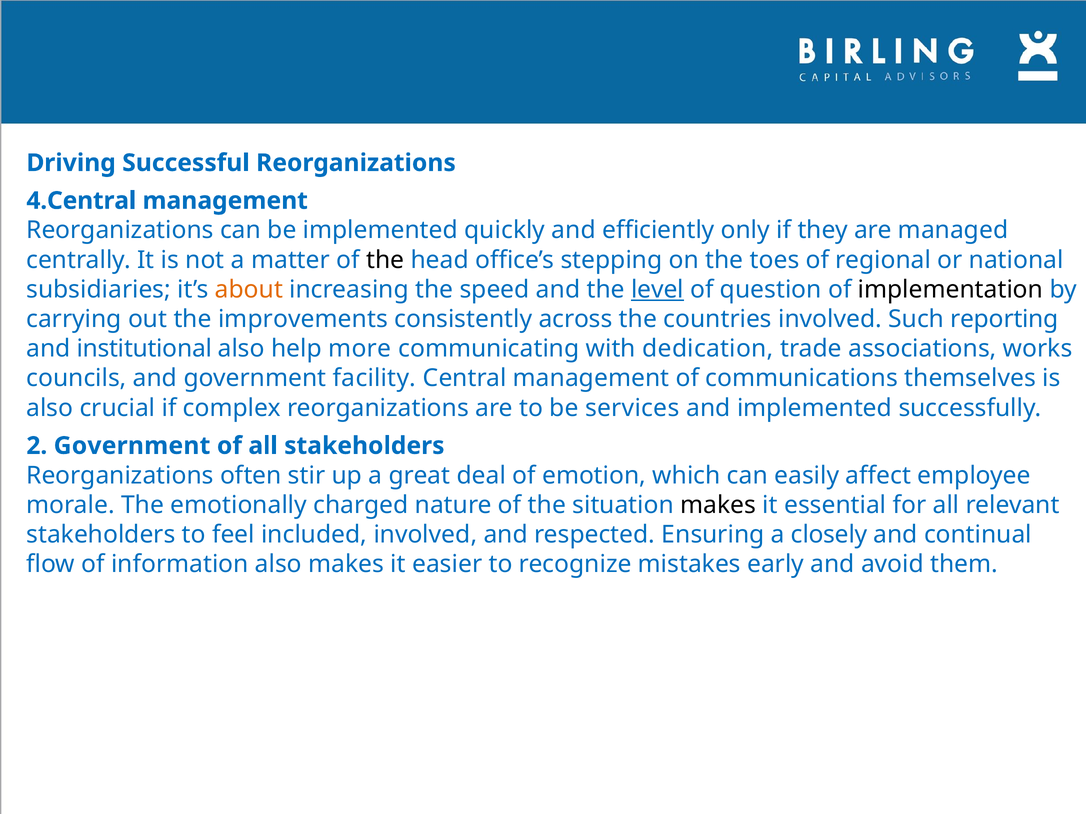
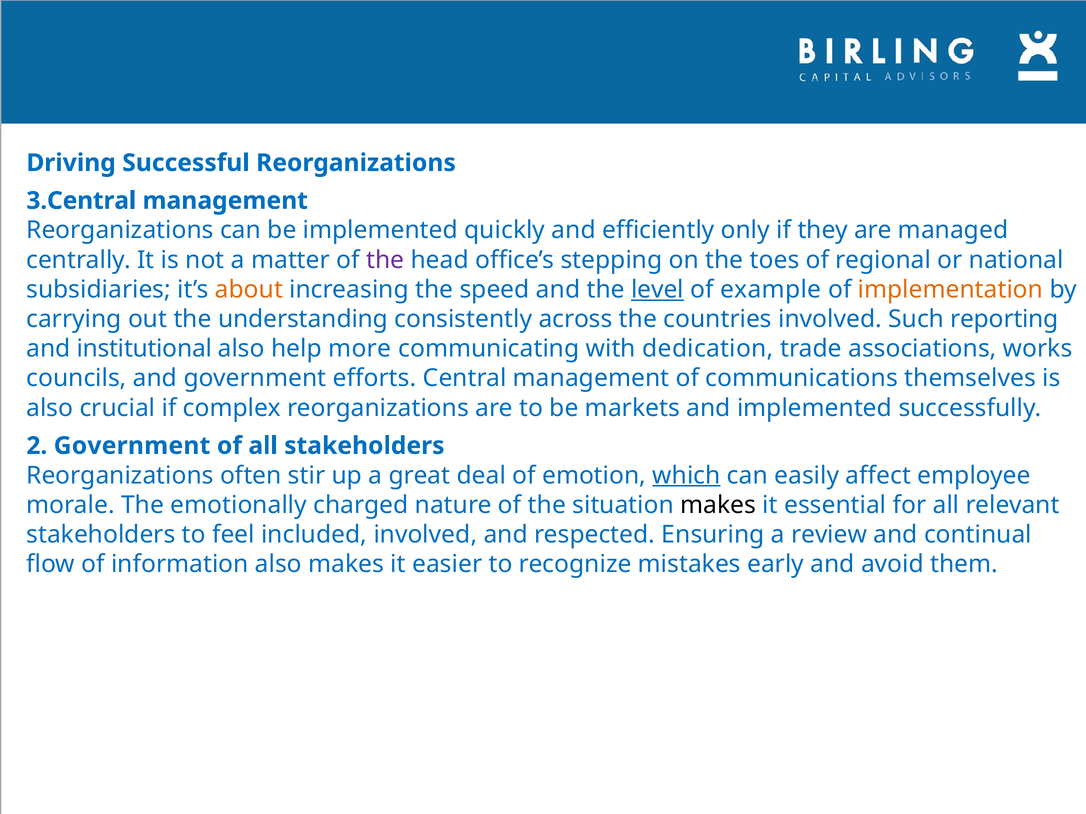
4.Central: 4.Central -> 3.Central (81, 201)
the colour: black -> purple (385, 260)
question: question -> example (771, 290)
implementation colour: black -> orange (951, 290)
improvements: improvements -> understanding (303, 319)
facility: facility -> efforts (374, 379)
services: services -> markets (632, 408)
which underline: none -> present (686, 476)
closely: closely -> review (829, 535)
